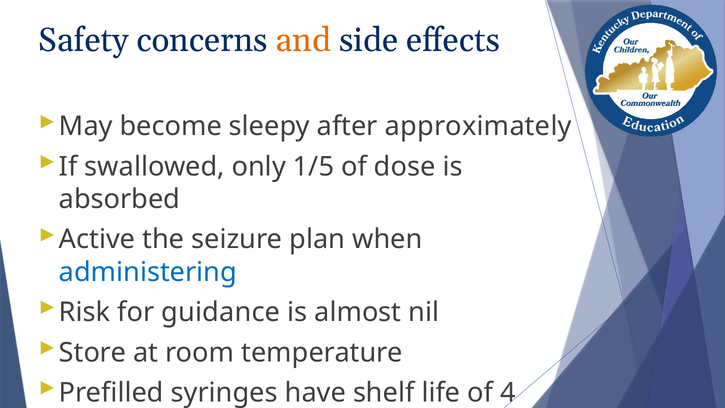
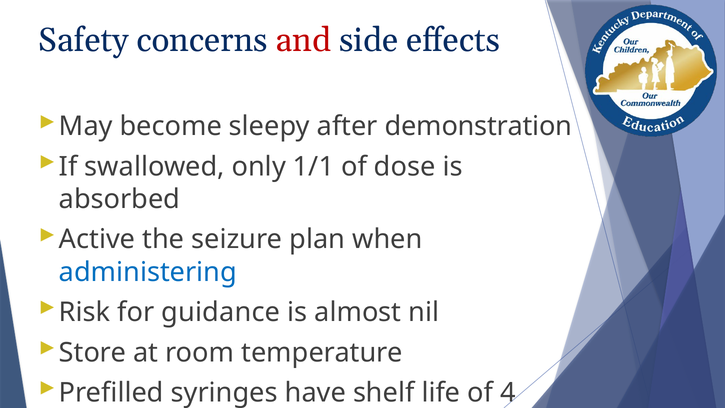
and colour: orange -> red (303, 40)
approximately: approximately -> demonstration (478, 126)
1/5: 1/5 -> 1/1 (314, 167)
